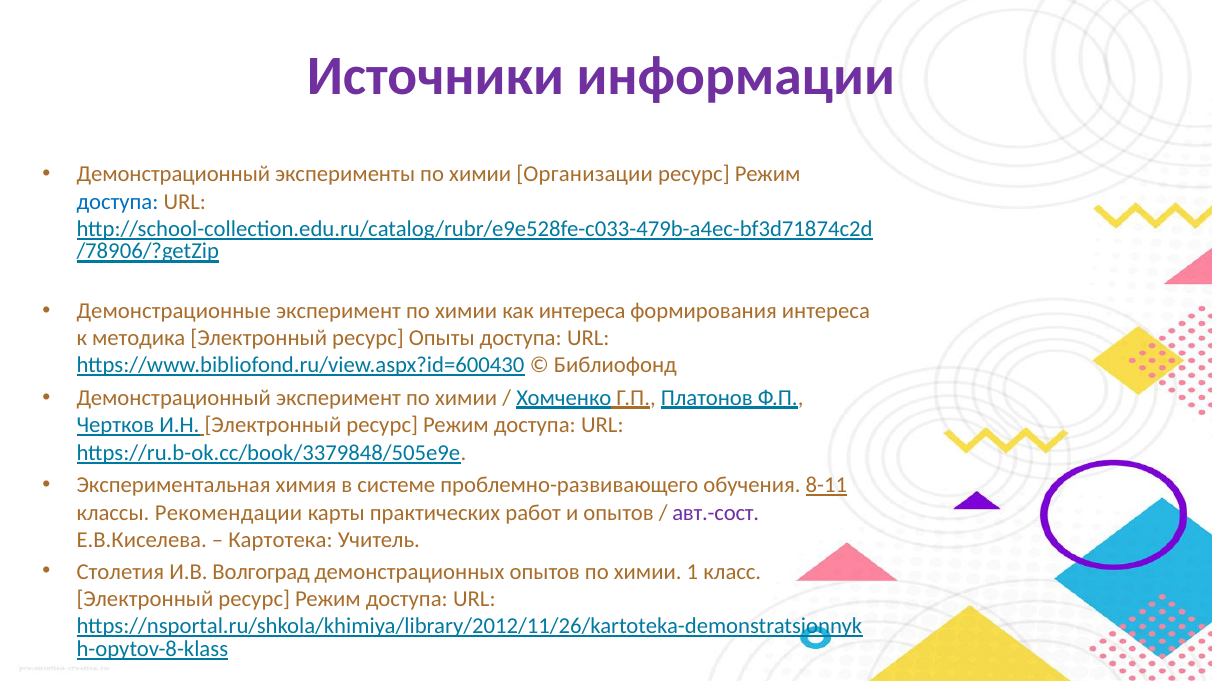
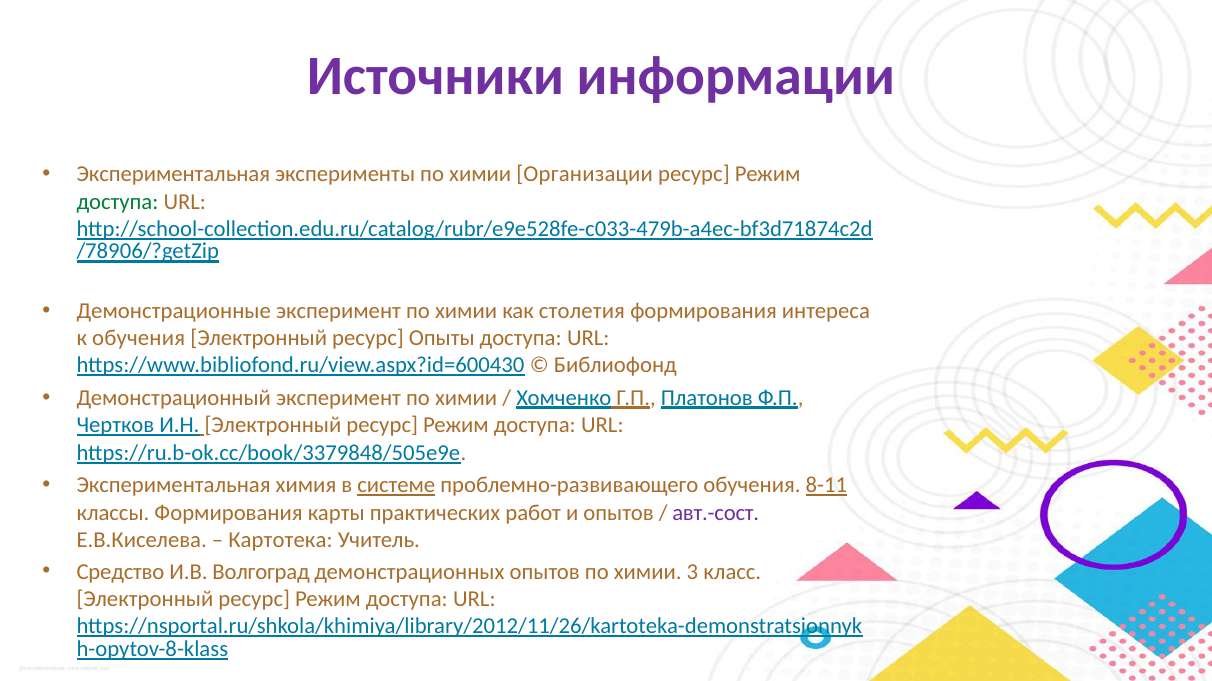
Демонстрационный: Демонстрационный -> Экспериментальная (173, 175)
доступа colour: blue -> green (117, 202)
как интереса: интереса -> столетия (582, 311)
к методика: методика -> обучения (139, 339)
системе underline: none -> present (396, 486)
классы Рекомендации: Рекомендации -> Формирования (229, 513)
Столетия: Столетия -> Средство (120, 572)
1: 1 -> 3 (692, 572)
